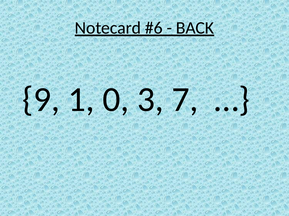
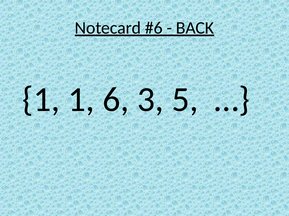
9: 9 -> 1 (41, 100)
0: 0 -> 6 (116, 100)
7: 7 -> 5 (185, 100)
